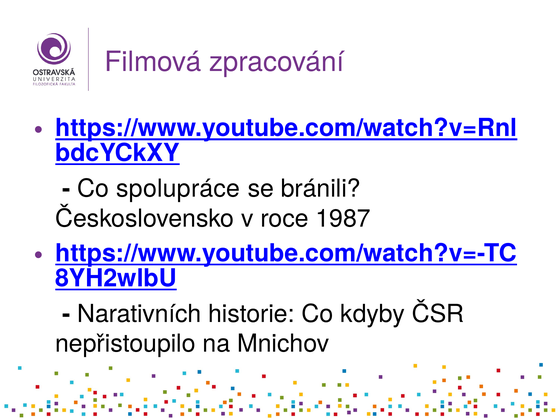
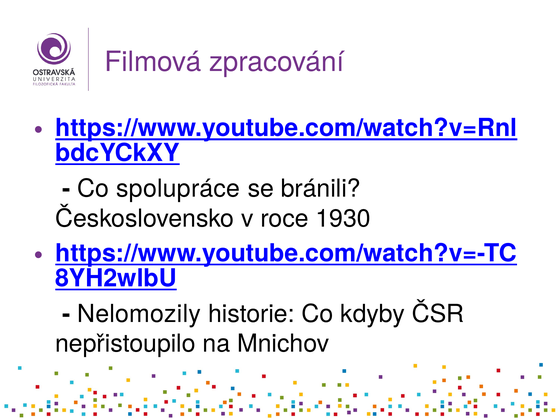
1987: 1987 -> 1930 (343, 218)
Narativních: Narativních -> Nelomozily (139, 313)
